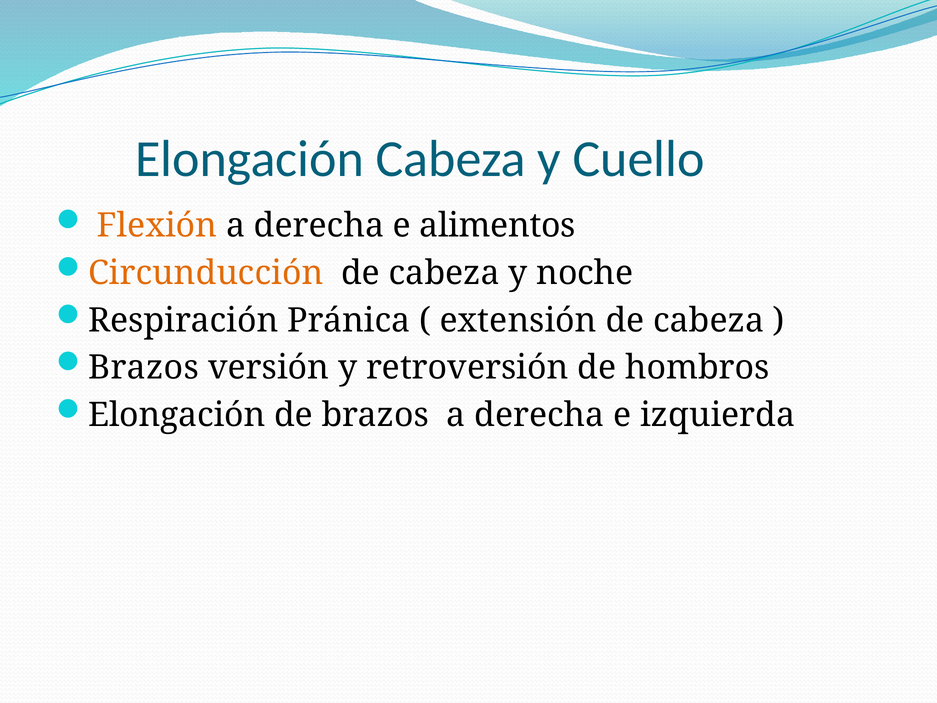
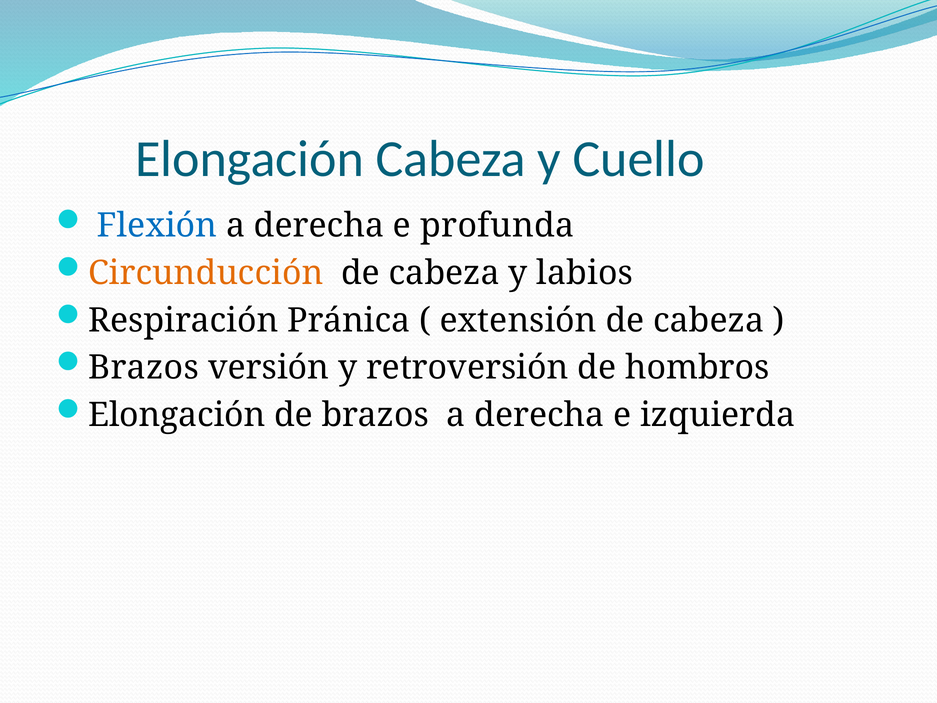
Flexión colour: orange -> blue (157, 226)
alimentos: alimentos -> profunda (497, 226)
noche: noche -> labios (585, 273)
